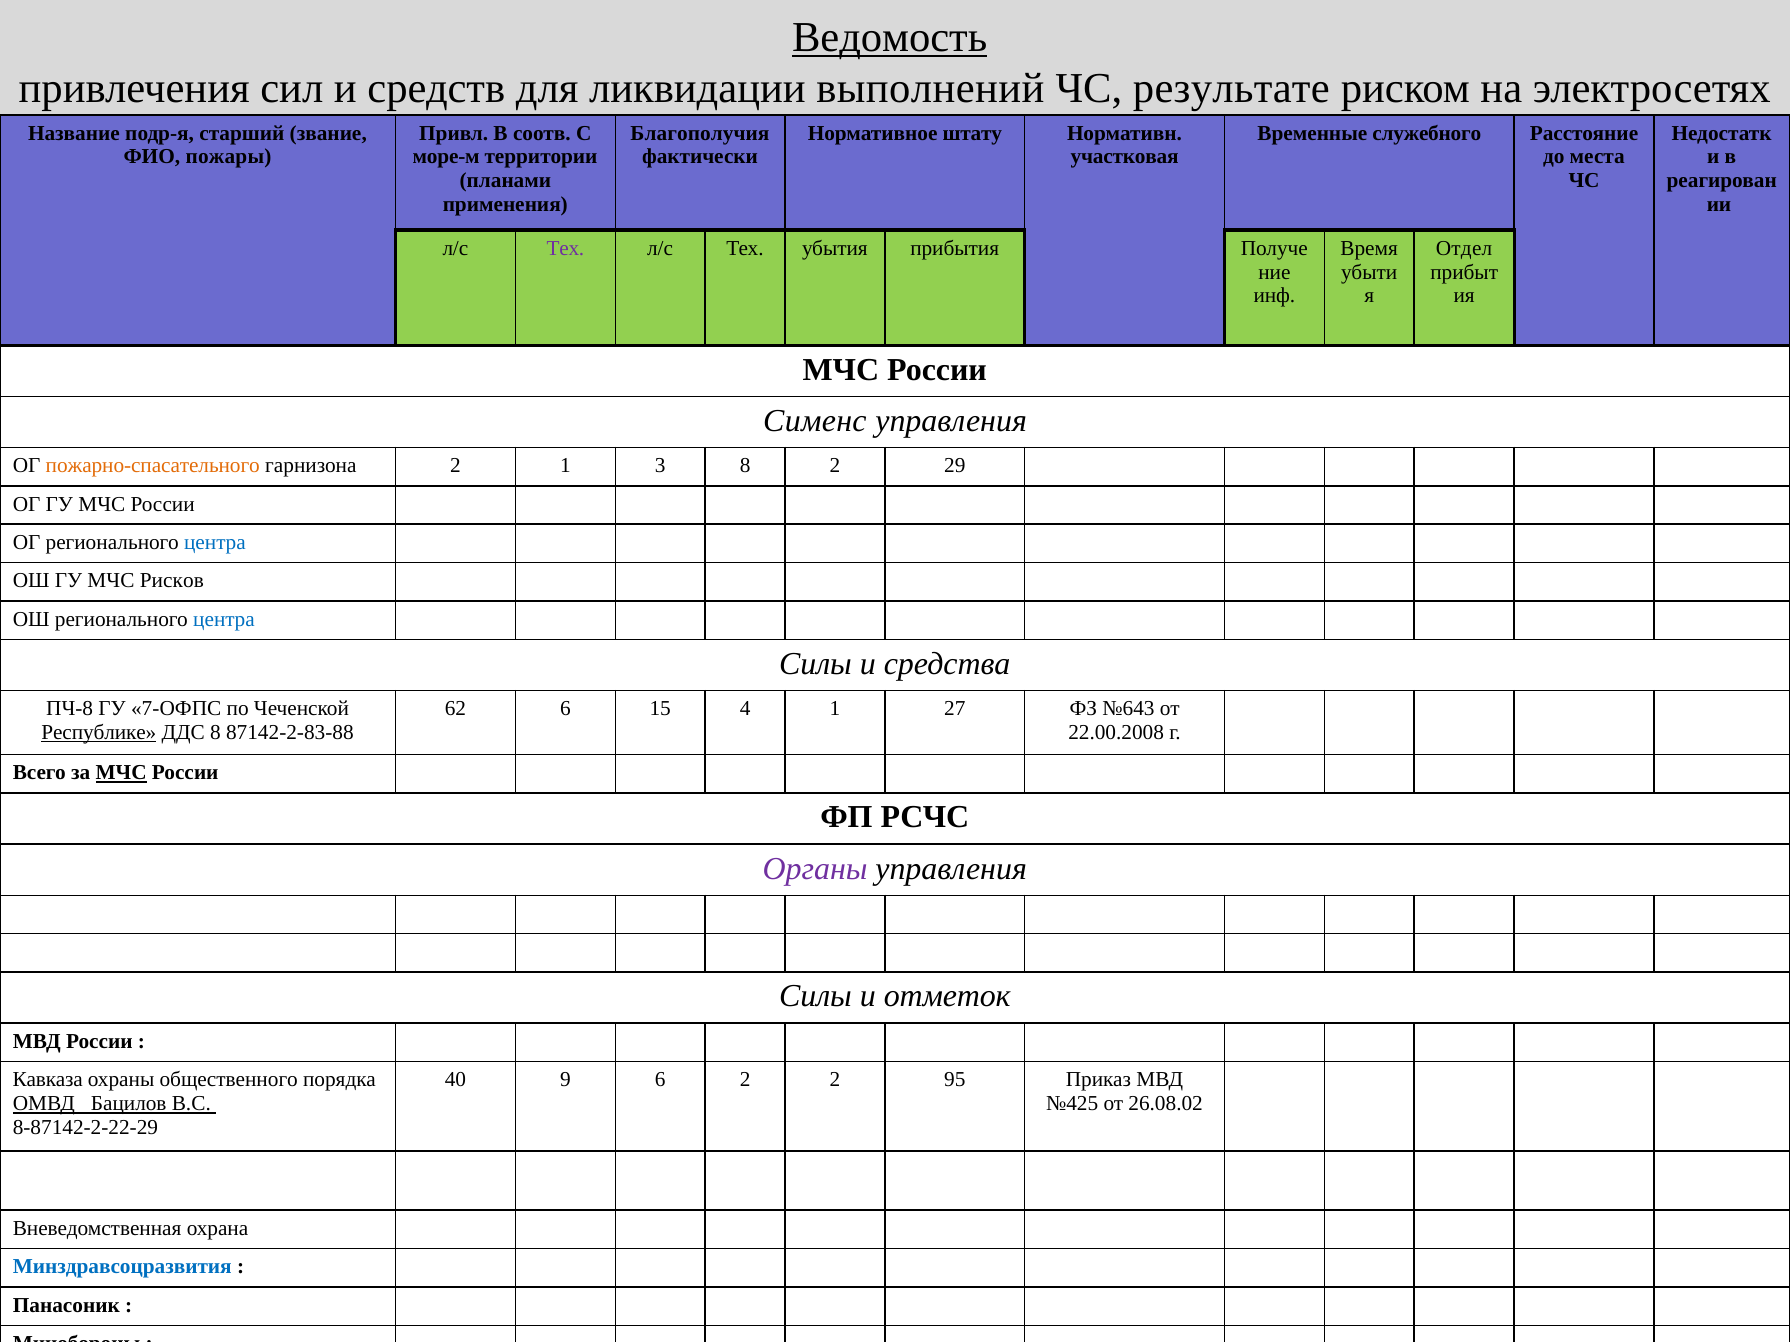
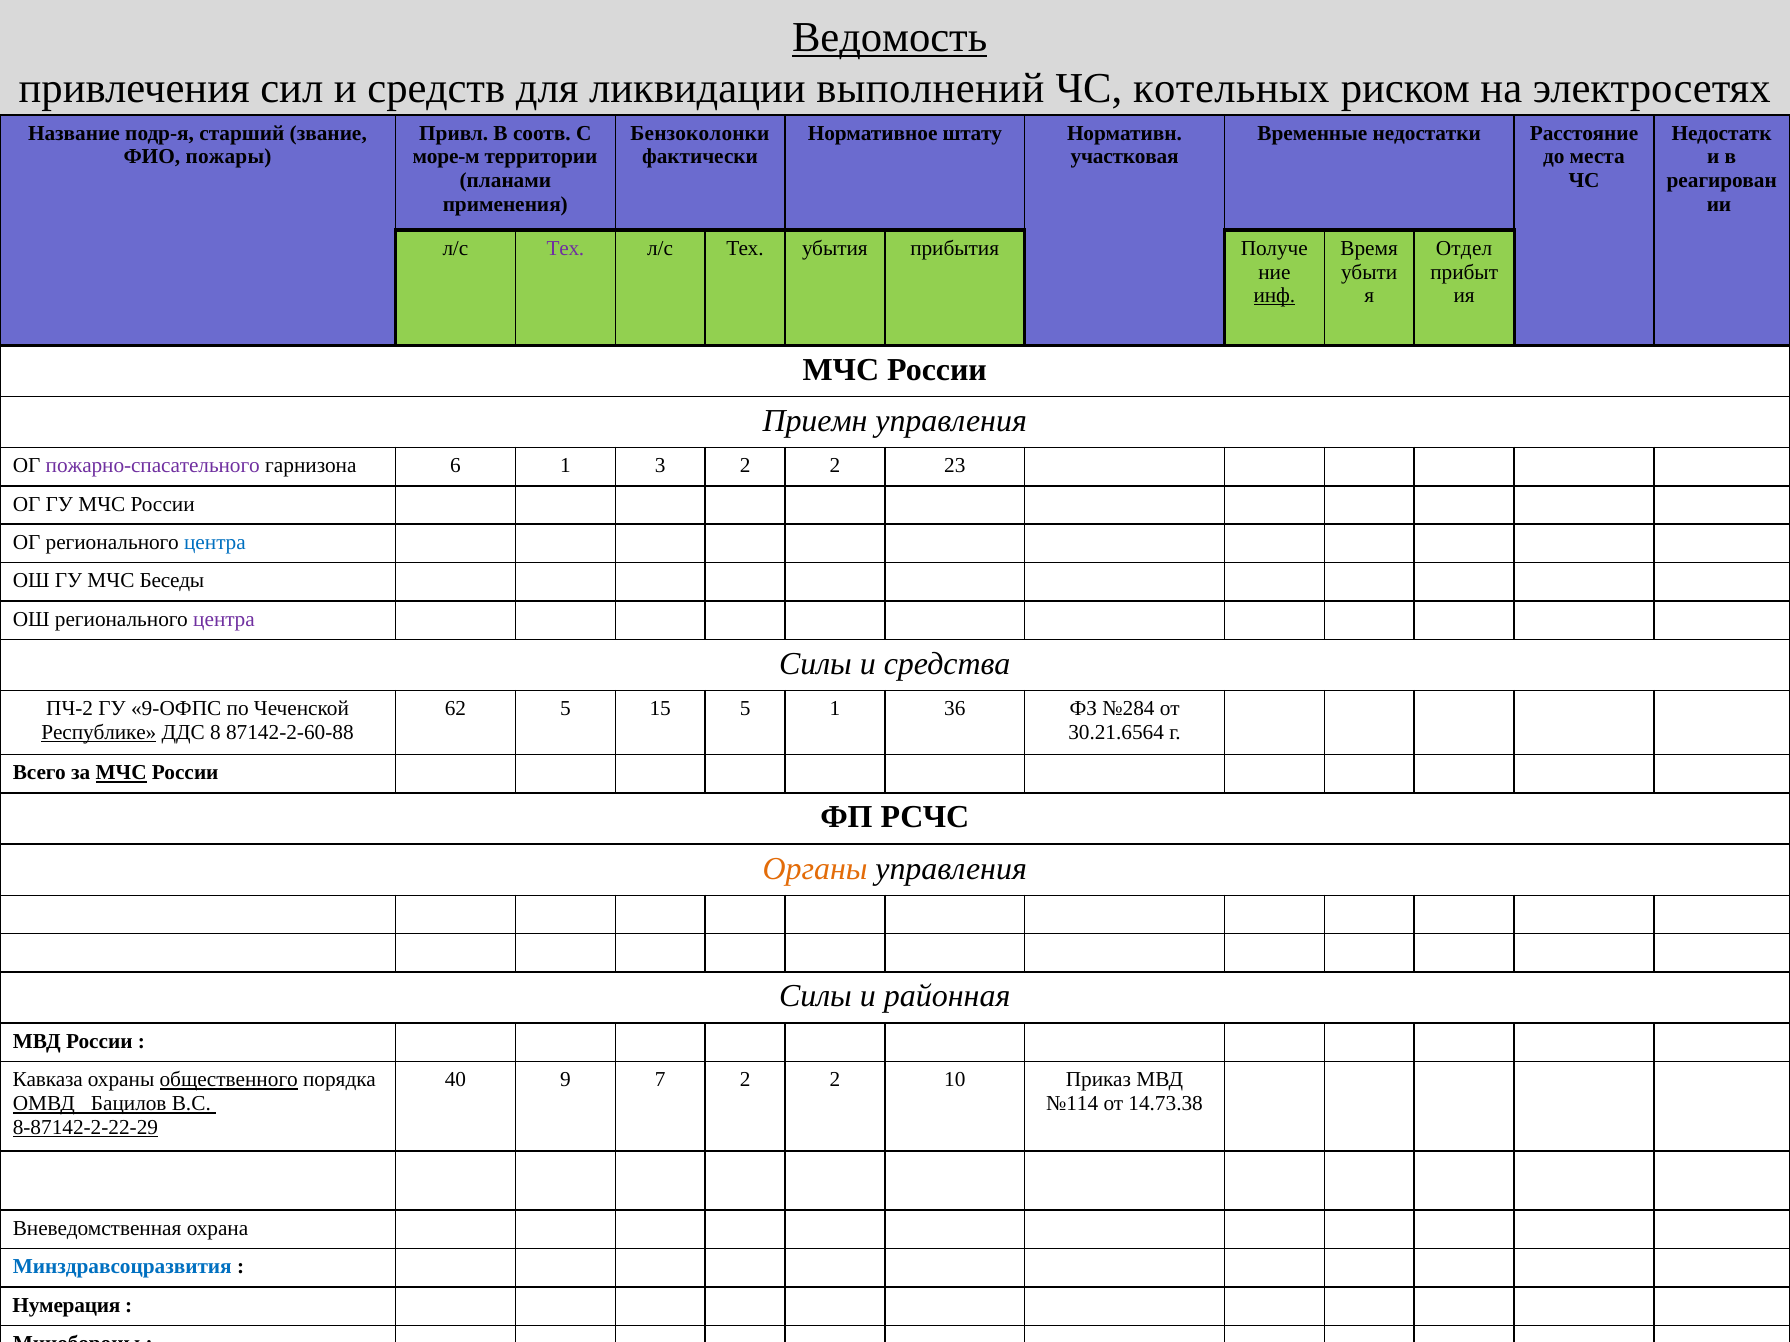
результате: результате -> котельных (1231, 89)
Благополучия: Благополучия -> Бензоколонки (700, 133)
служебного: служебного -> недостатки (1427, 133)
инф underline: none -> present (1274, 296)
Сименс: Сименс -> Приемн (815, 421)
пожарно-спасательного colour: orange -> purple (153, 466)
гарнизона 2: 2 -> 6 (455, 466)
3 8: 8 -> 2 (745, 466)
29: 29 -> 23 (955, 466)
Рисков: Рисков -> Беседы (172, 581)
центра colour: blue -> purple (224, 620)
ПЧ-8: ПЧ-8 -> ПЧ-2 (70, 709)
7-ОФПС: 7-ОФПС -> 9-ОФПС (176, 709)
62 6: 6 -> 5 (565, 709)
15 4: 4 -> 5 (745, 709)
27: 27 -> 36 (955, 709)
№643: №643 -> №284 (1128, 709)
87142-2-83-88: 87142-2-83-88 -> 87142-2-60-88 (290, 733)
22.00.2008: 22.00.2008 -> 30.21.6564 (1116, 733)
Органы colour: purple -> orange (815, 869)
отметок: отметок -> районная (947, 997)
общественного underline: none -> present (229, 1080)
9 6: 6 -> 7 (660, 1080)
95: 95 -> 10 (955, 1080)
№425: №425 -> №114 (1072, 1104)
26.08.02: 26.08.02 -> 14.73.38 (1166, 1104)
8-87142-2-22-29 underline: none -> present (85, 1128)
Панасоник: Панасоник -> Нумерация (66, 1306)
